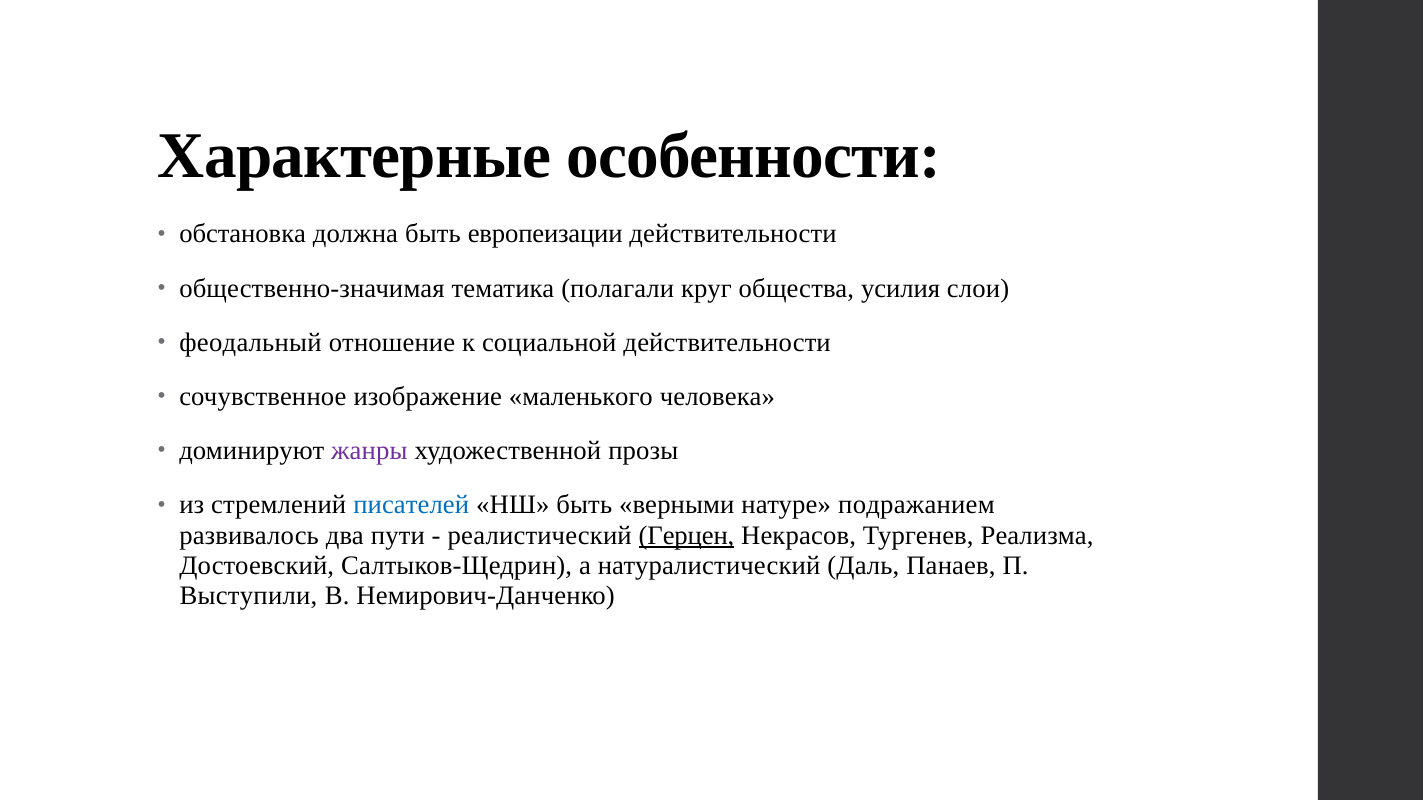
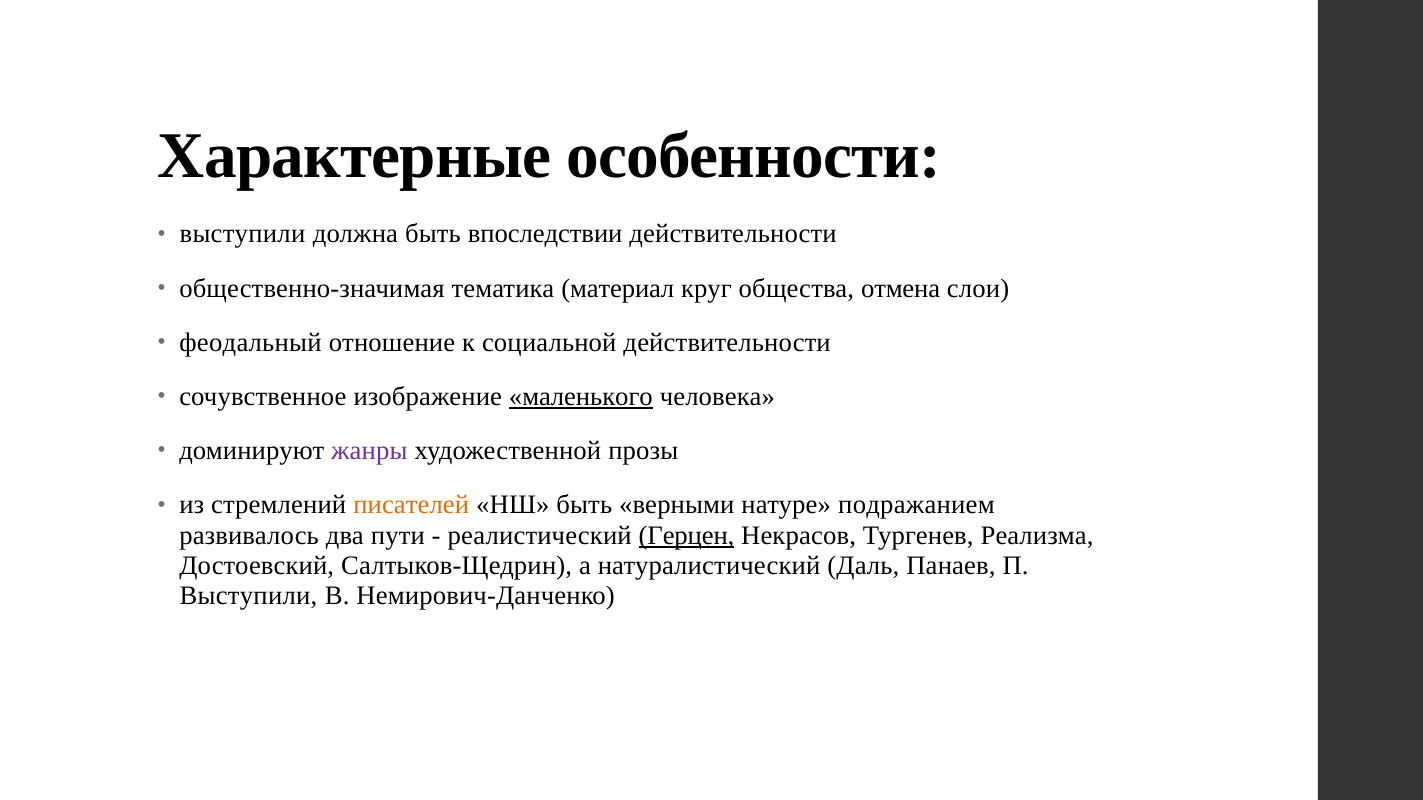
обстановка: обстановка -> выступили (242, 234)
европеизации: европеизации -> впоследствии (545, 234)
полагали: полагали -> материал (618, 288)
усилия: усилия -> отмена (901, 288)
маленького underline: none -> present (581, 397)
писателей colour: blue -> orange (411, 505)
